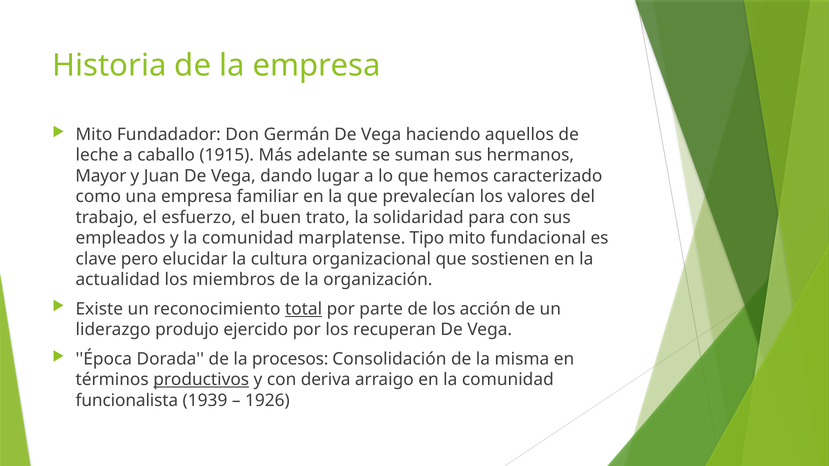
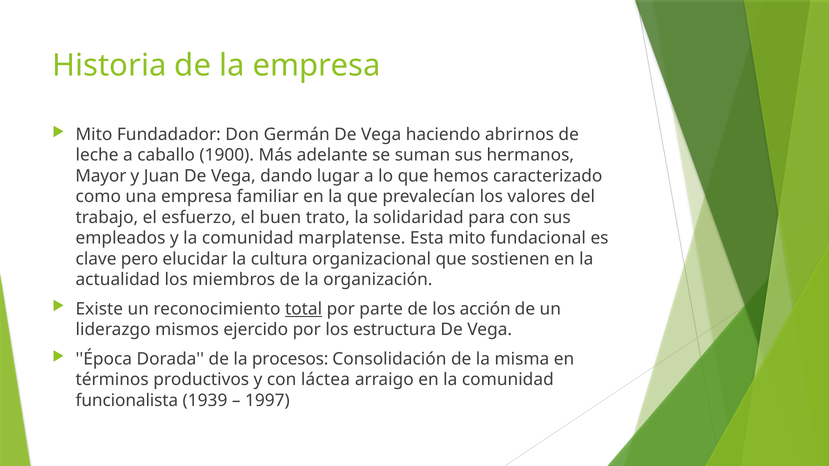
aquellos: aquellos -> abrirnos (519, 135)
1915: 1915 -> 1900 (227, 155)
Tipo: Tipo -> Esta (427, 238)
produjo: produjo -> mismos (187, 330)
recuperan: recuperan -> estructura (395, 330)
productivos underline: present -> none (201, 380)
deriva: deriva -> láctea (325, 380)
1926: 1926 -> 1997 (267, 401)
